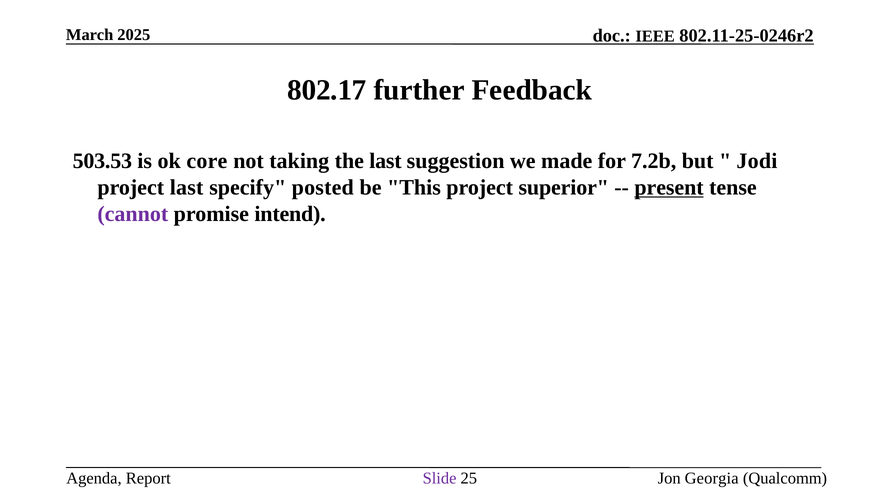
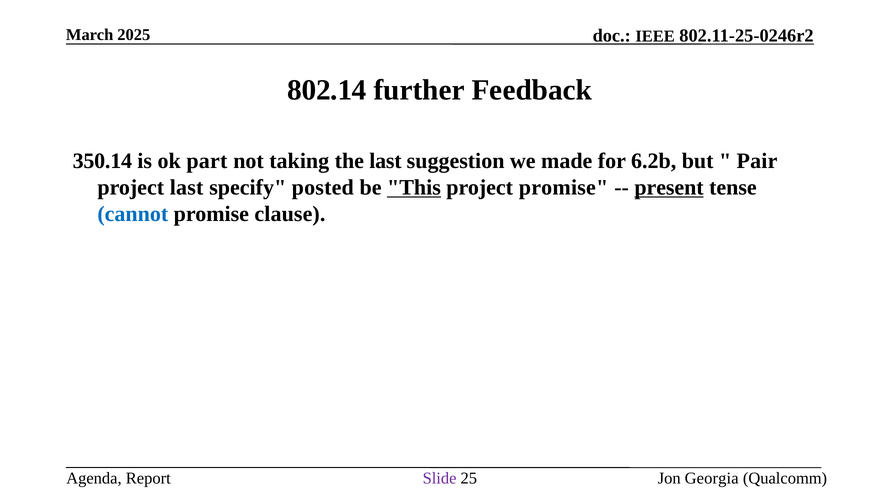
802.17: 802.17 -> 802.14 (327, 90)
503.53: 503.53 -> 350.14 (102, 161)
core: core -> part (207, 161)
7.2b: 7.2b -> 6.2b (654, 161)
Jodi: Jodi -> Pair (757, 161)
This underline: none -> present (414, 187)
project superior: superior -> promise (564, 187)
cannot colour: purple -> blue (133, 214)
intend: intend -> clause (290, 214)
